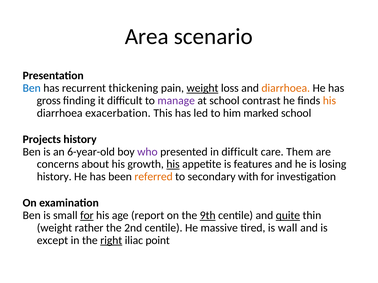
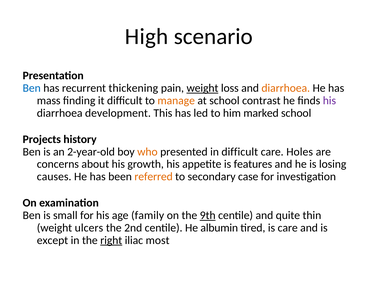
Area: Area -> High (147, 37)
gross: gross -> mass (49, 101)
manage colour: purple -> orange (176, 101)
his colour: orange -> purple (329, 101)
exacerbation: exacerbation -> development (118, 113)
6-year-old: 6-year-old -> 2-year-old (91, 152)
who colour: purple -> orange (147, 152)
Them: Them -> Holes (300, 152)
his underline: present -> none (173, 164)
history: history -> causes (54, 177)
with: with -> case (248, 177)
for underline: present -> none (87, 216)
report: report -> family (148, 216)
quite underline: present -> none (288, 216)
rather: rather -> ulcers (89, 228)
massive: massive -> albumin (219, 228)
is wall: wall -> care (288, 228)
point: point -> most (158, 241)
